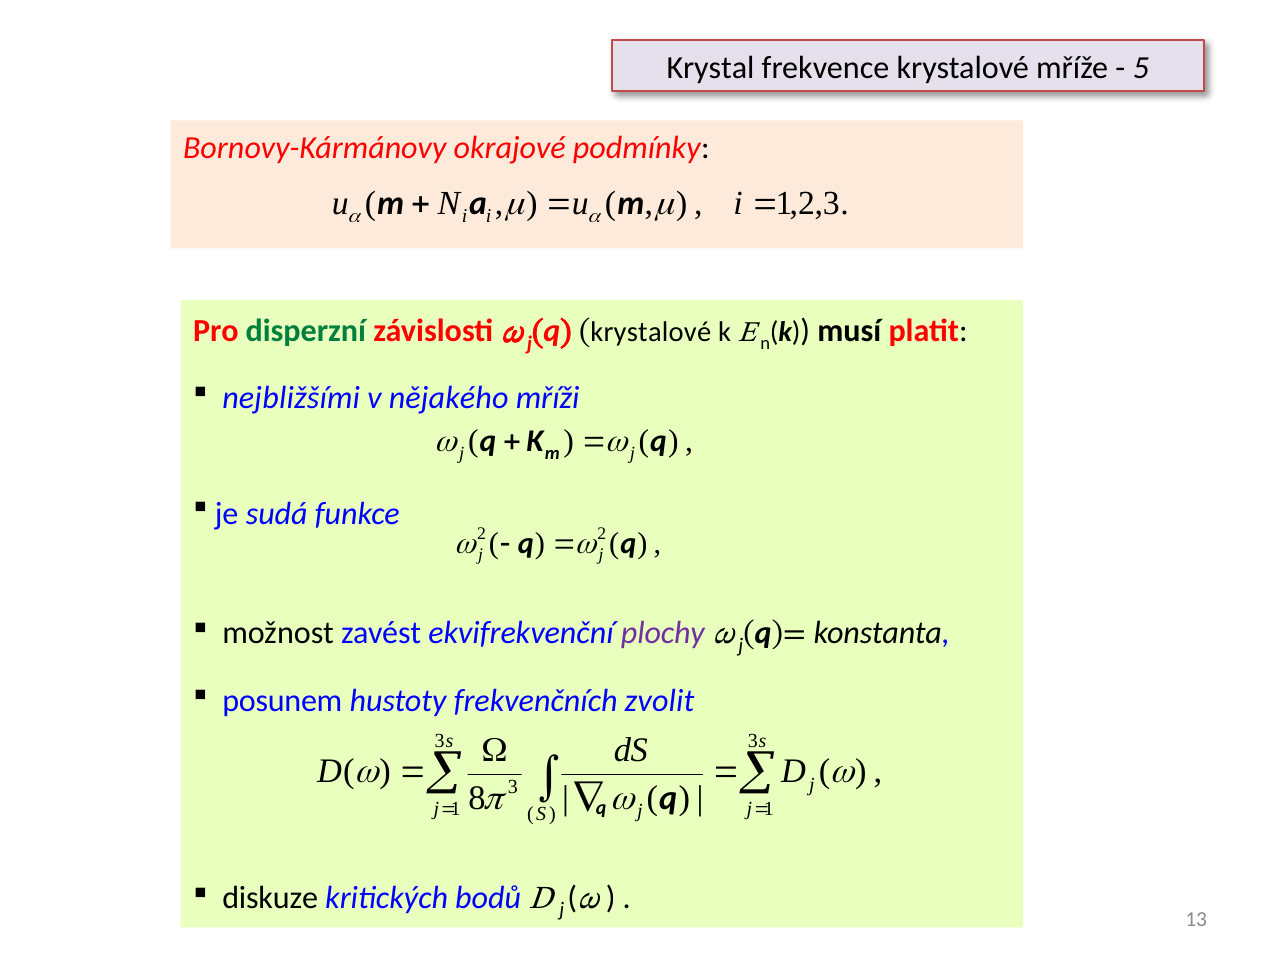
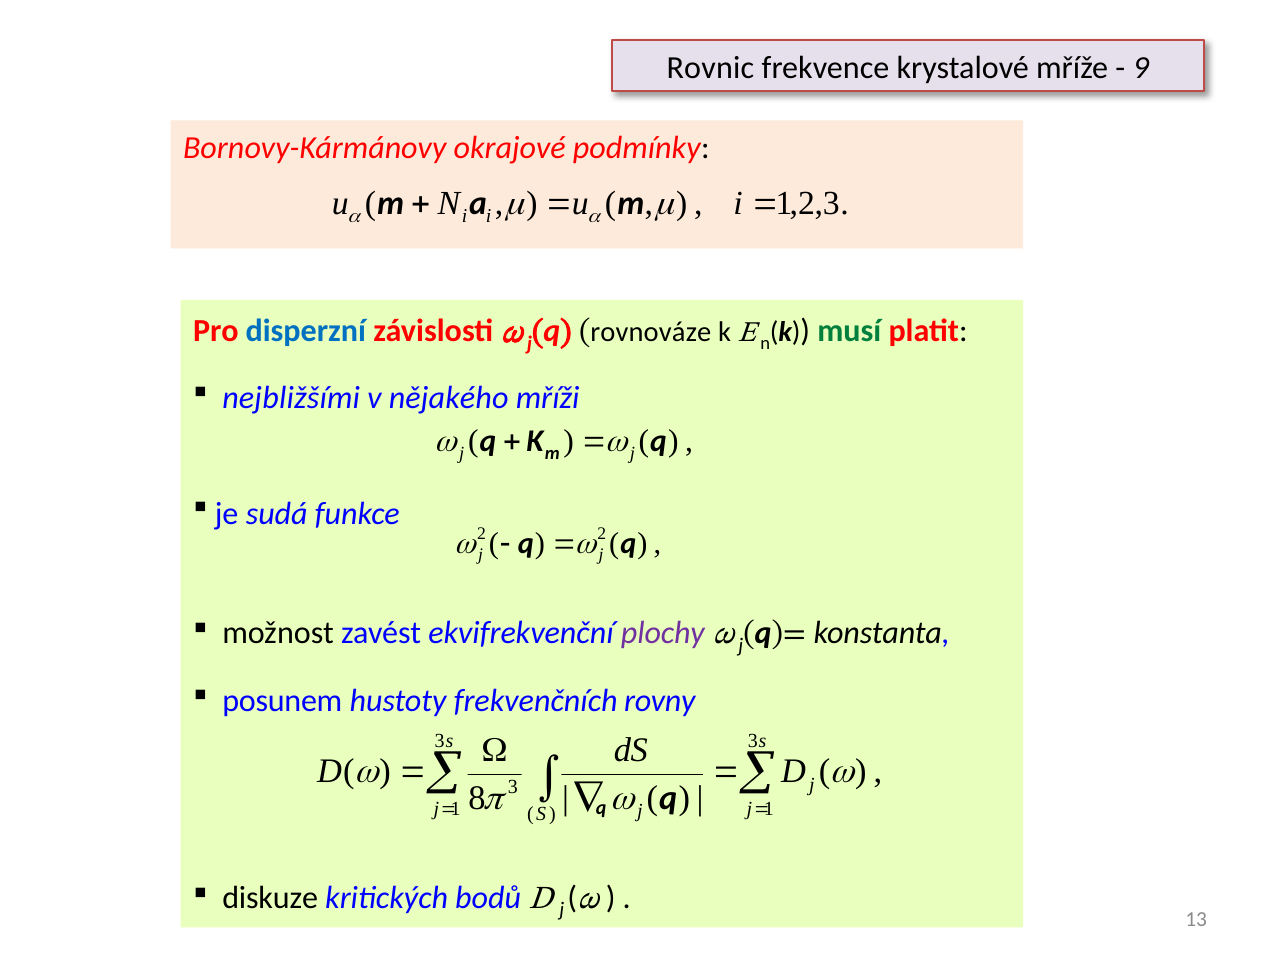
Krystal: Krystal -> Rovnic (710, 68)
5: 5 -> 9 (1141, 68)
disperzní colour: green -> blue (306, 331)
krystalové: krystalové -> rovnováze (651, 333)
musí colour: black -> green (849, 331)
zvolit: zvolit -> rovny (660, 701)
